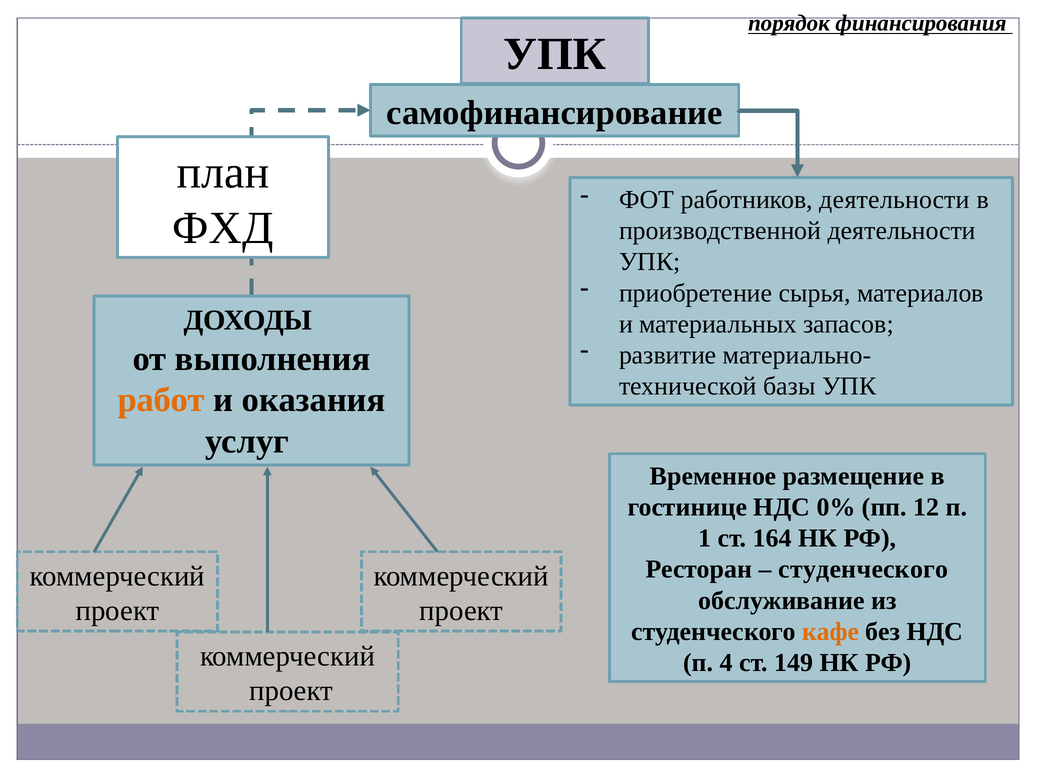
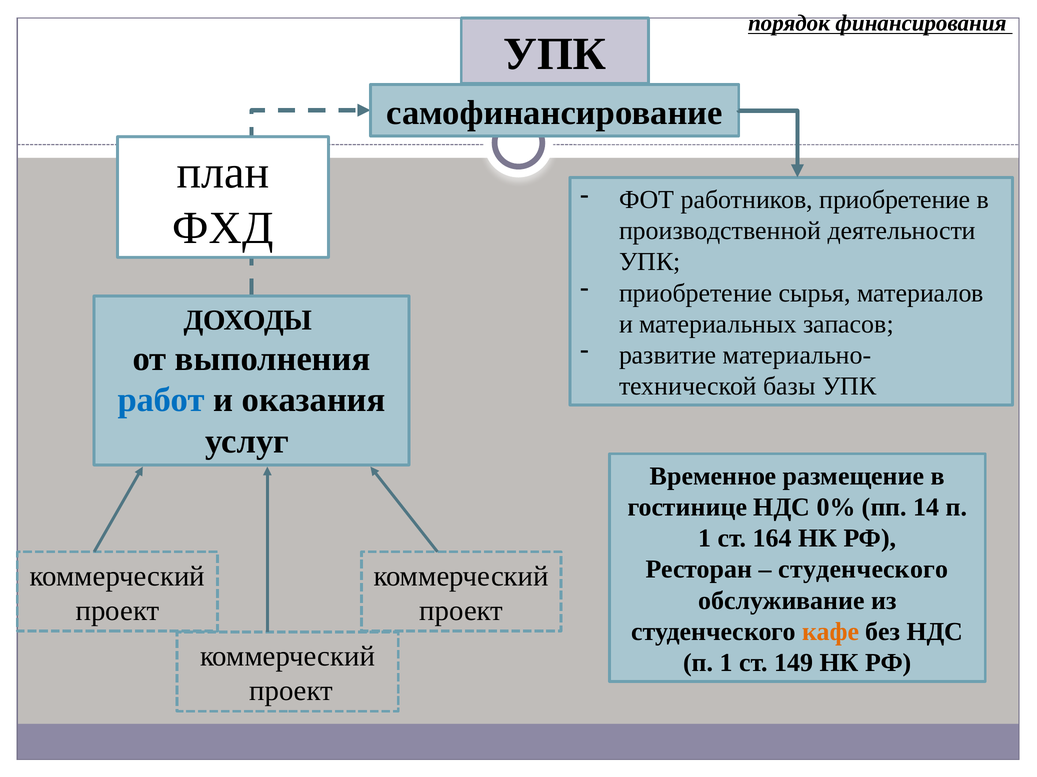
работников деятельности: деятельности -> приобретение (895, 200)
работ colour: orange -> blue (161, 400)
12: 12 -> 14 (926, 508)
4: 4 -> 1 (726, 663)
